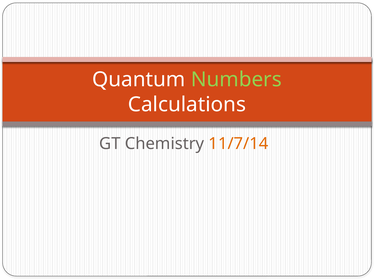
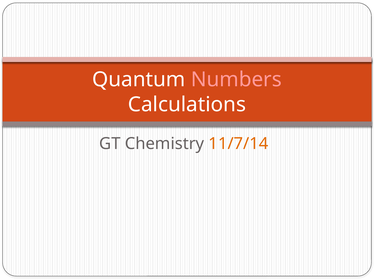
Numbers colour: light green -> pink (236, 80)
